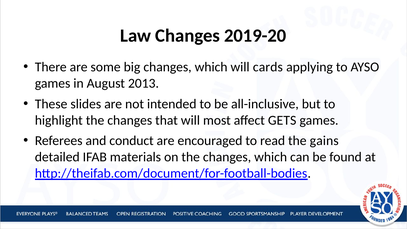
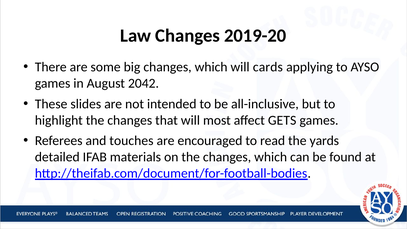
2013: 2013 -> 2042 (143, 83)
conduct: conduct -> touches (131, 141)
gains: gains -> yards (324, 141)
